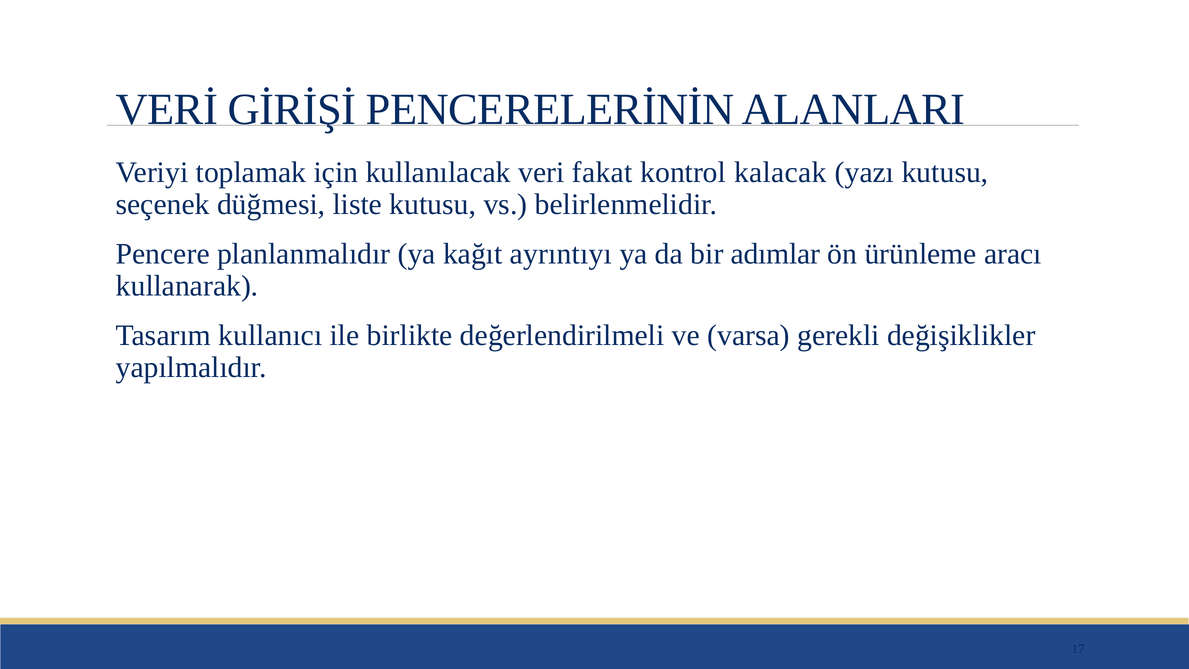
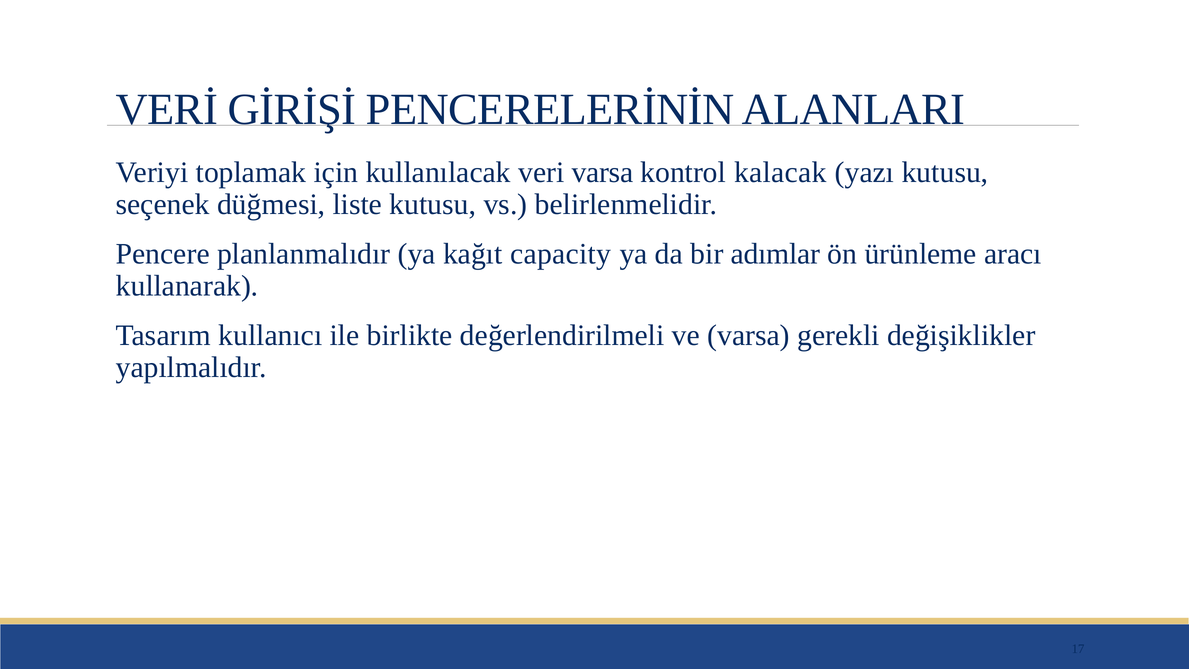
veri fakat: fakat -> varsa (602, 172)
ayrıntıyı: ayrıntıyı -> capacity (561, 254)
